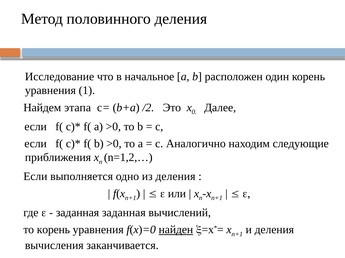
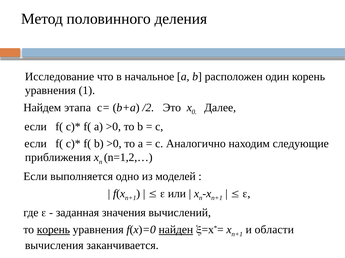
из деления: деления -> моделей (176, 177)
заданная заданная: заданная -> значения (124, 213)
корень underline: none -> present (53, 230)
и деления: деления -> области (274, 230)
